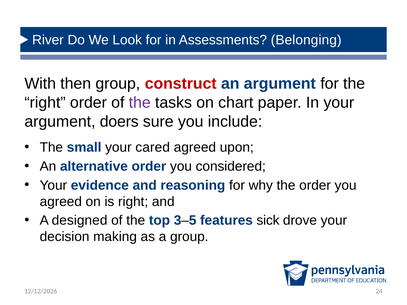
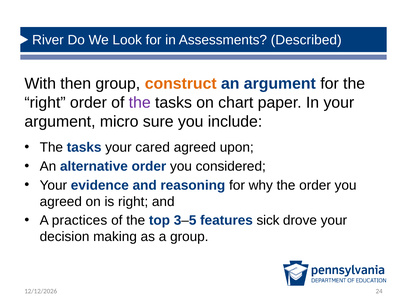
Belonging: Belonging -> Described (306, 40)
construct colour: red -> orange (181, 84)
doers: doers -> micro (119, 122)
small: small -> tasks (84, 147)
designed: designed -> practices (80, 221)
